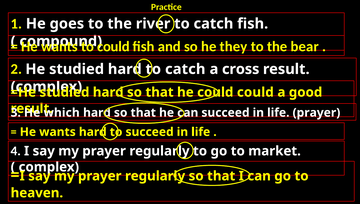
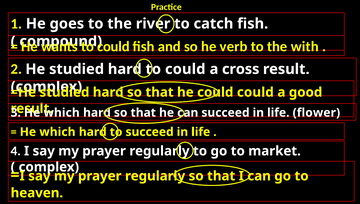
they: they -> verb (234, 46)
bear: bear -> with (305, 46)
catch: catch -> could (185, 69)
life prayer: prayer -> flower (316, 113)
wants: wants -> which (57, 132)
